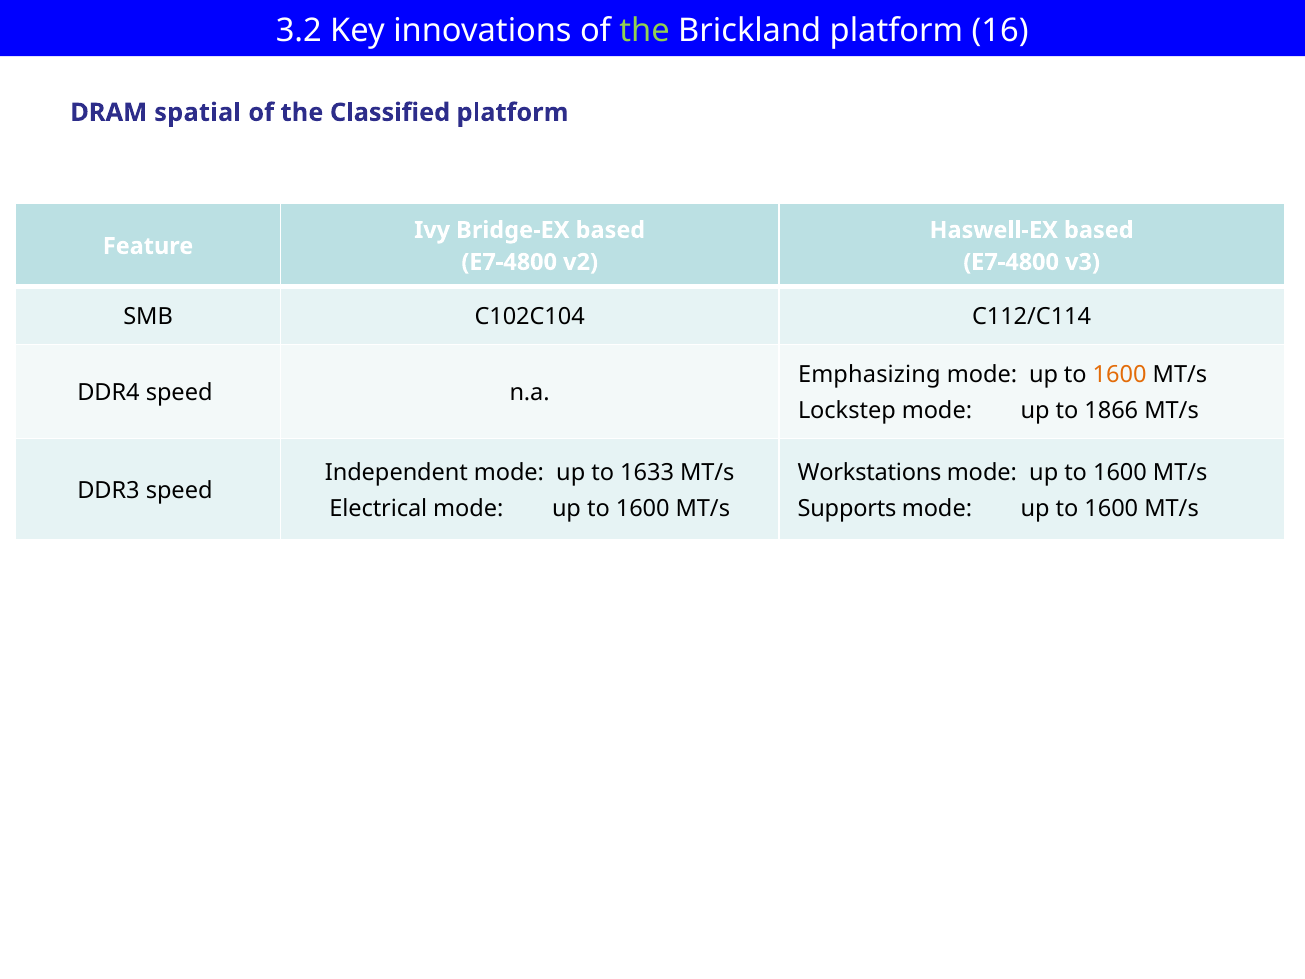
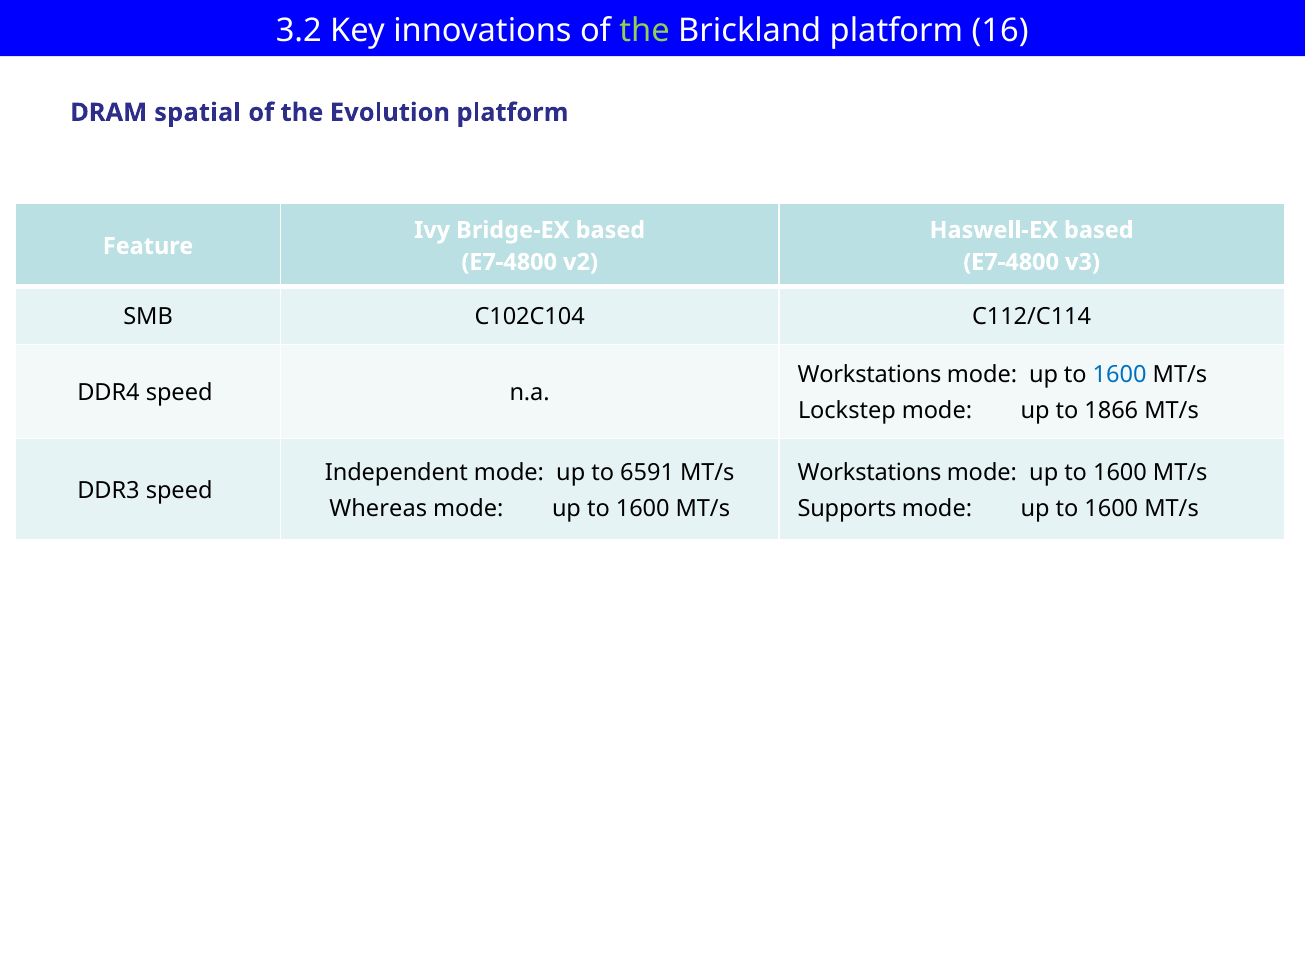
Classified: Classified -> Evolution (390, 112)
Emphasizing: Emphasizing -> Workstations (870, 375)
1600 colour: orange -> blue (1120, 375)
1633: 1633 -> 6591 (647, 473)
Electrical: Electrical -> Whereas (378, 508)
